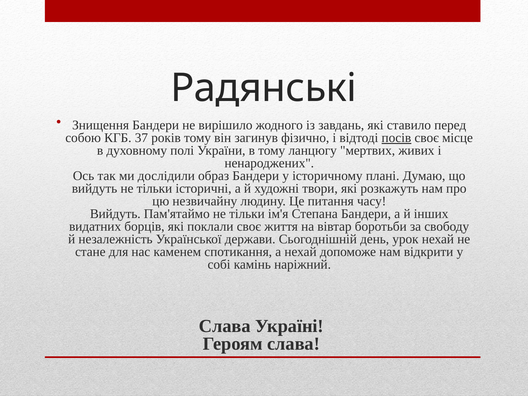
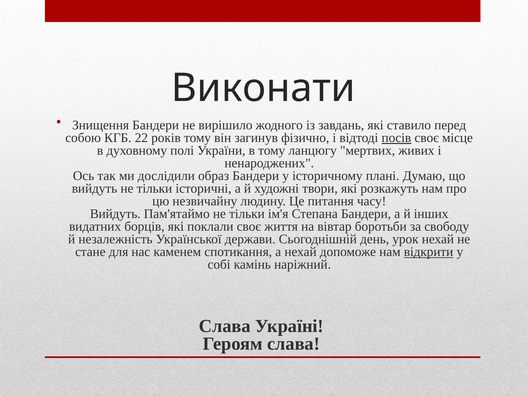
Радянські: Радянські -> Виконати (263, 88)
37: 37 -> 22 (141, 138)
відкрити underline: none -> present (429, 252)
